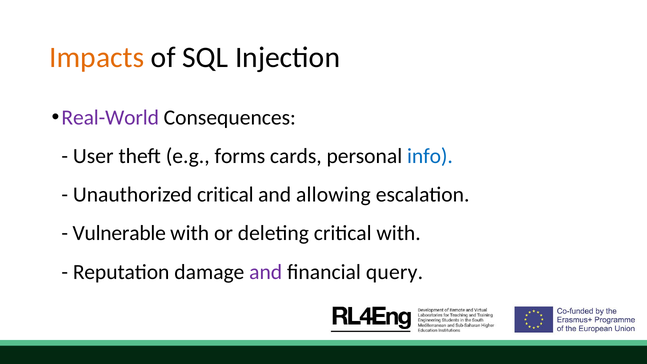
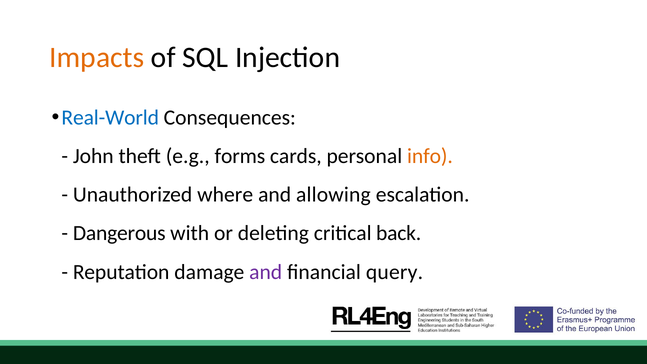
Real-World colour: purple -> blue (110, 118)
User: User -> John (93, 156)
info colour: blue -> orange (430, 156)
Unauthorized critical: critical -> where (225, 195)
Vulnerable: Vulnerable -> Dangerous (119, 233)
critical with: with -> back (399, 233)
